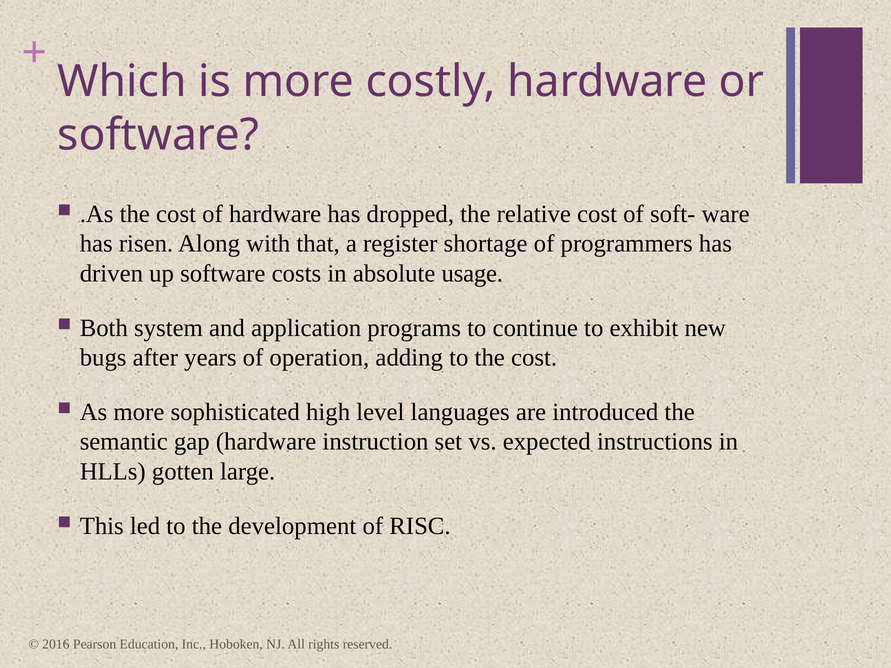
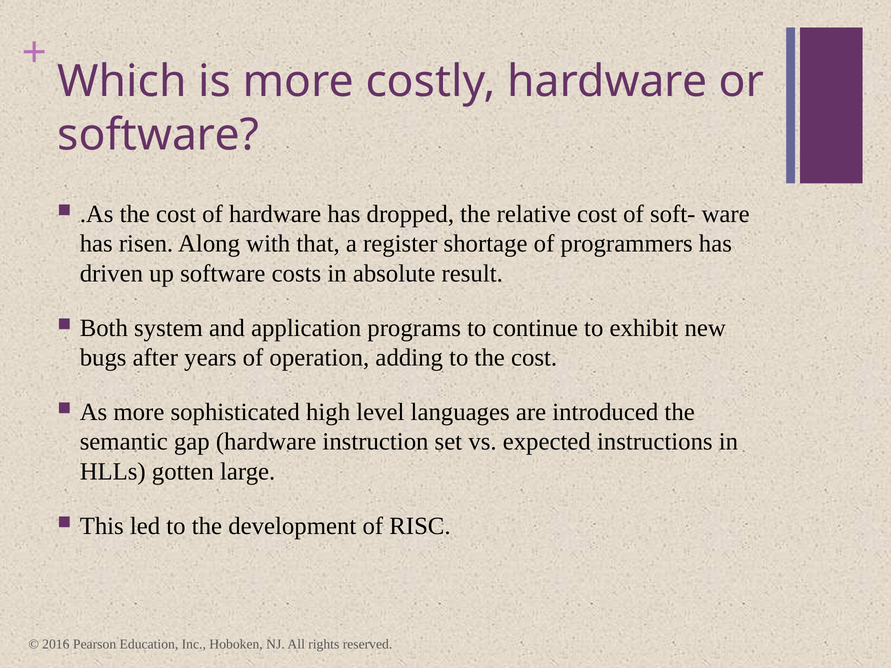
usage: usage -> result (472, 274)
